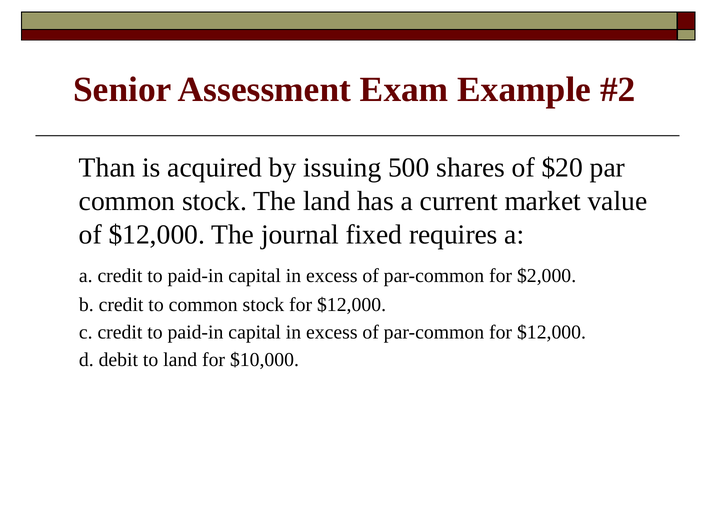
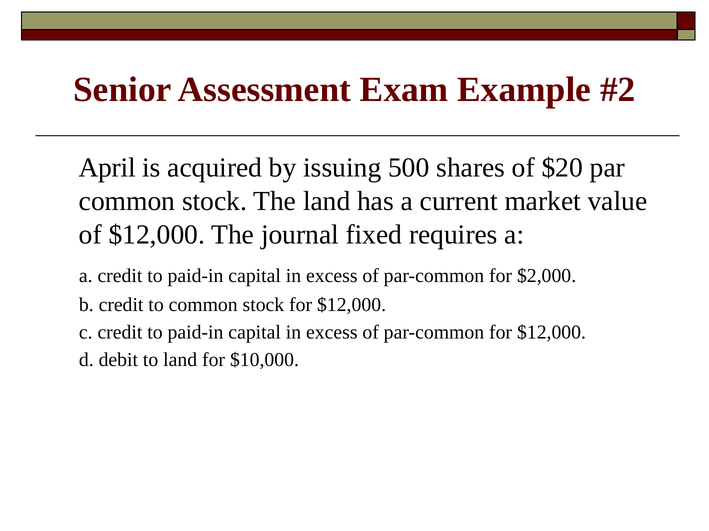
Than: Than -> April (107, 168)
